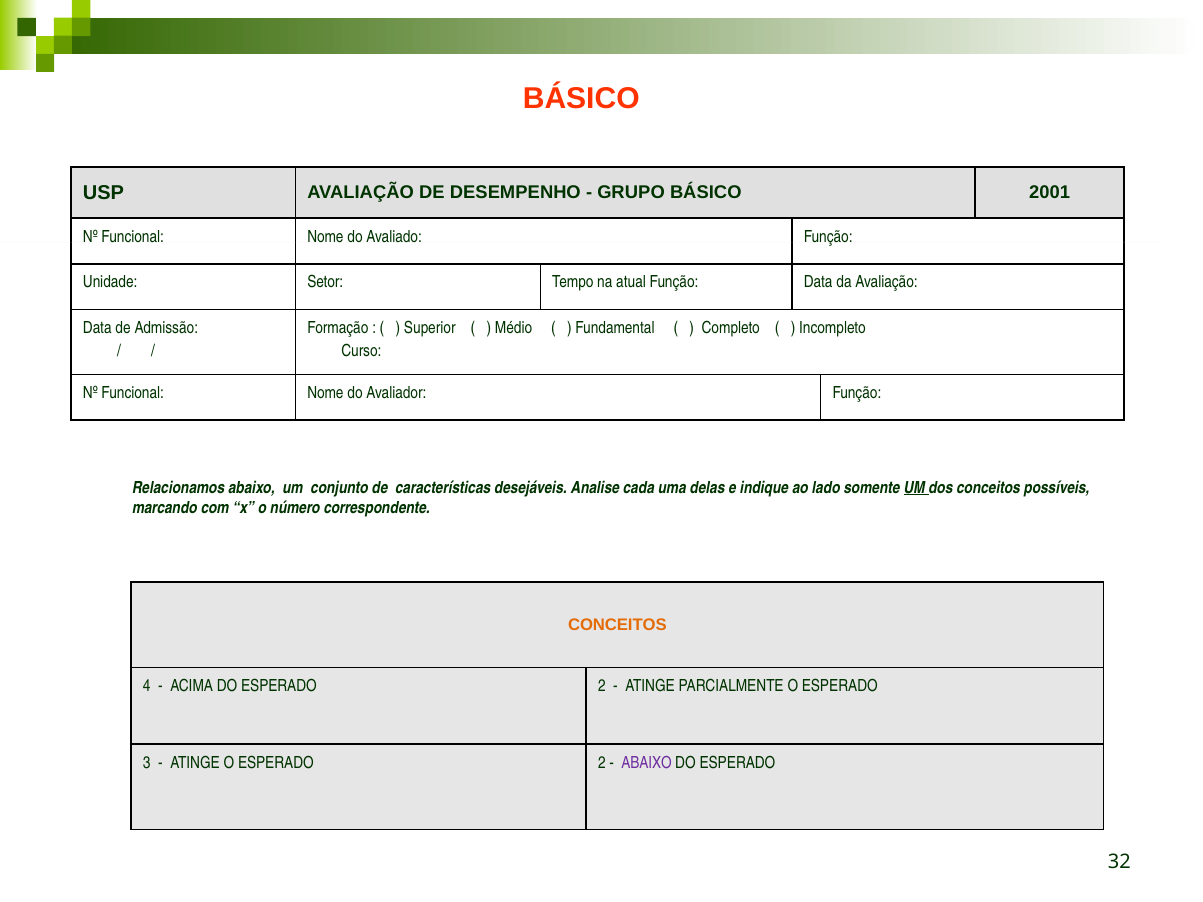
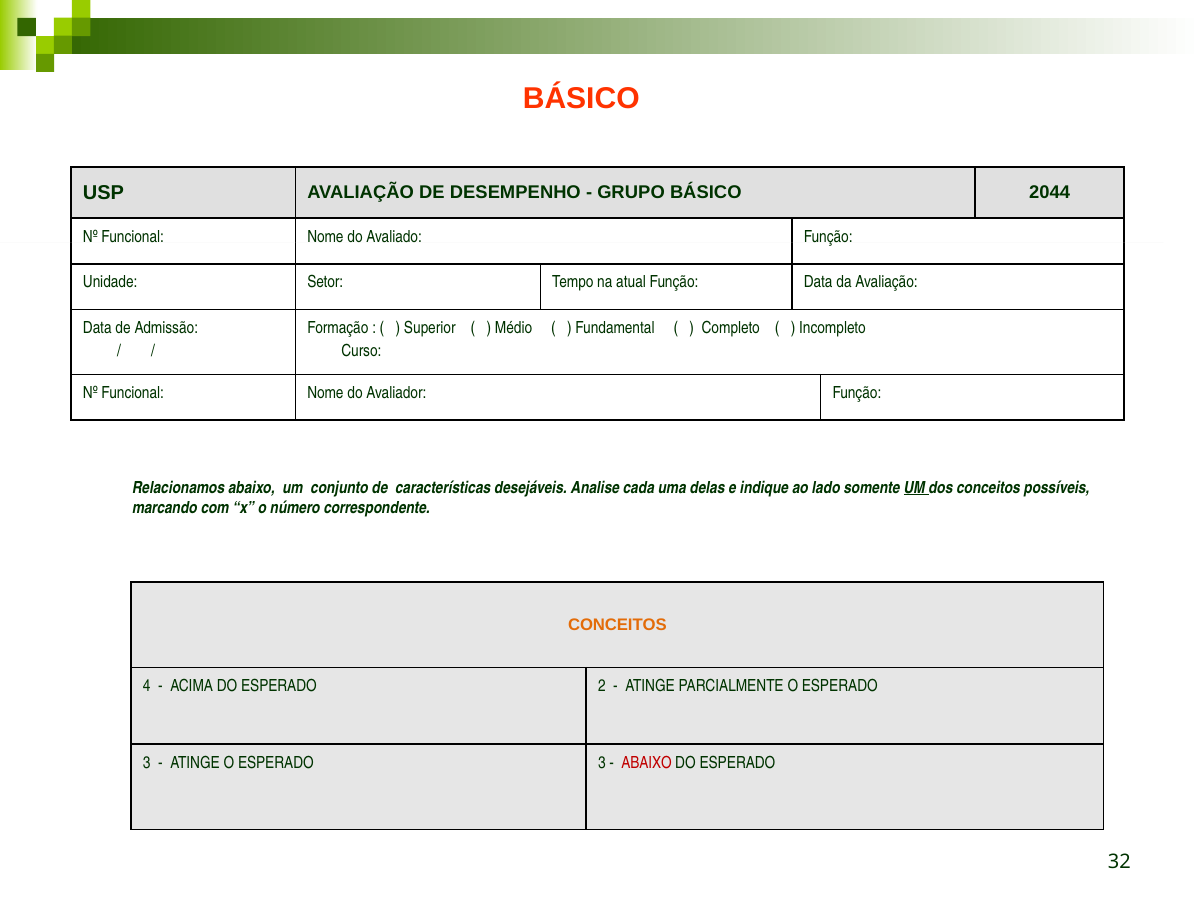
2001: 2001 -> 2044 (1050, 193)
ATINGE O ESPERADO 2: 2 -> 3 (602, 763)
ABAIXO colour: purple -> red (647, 763)
